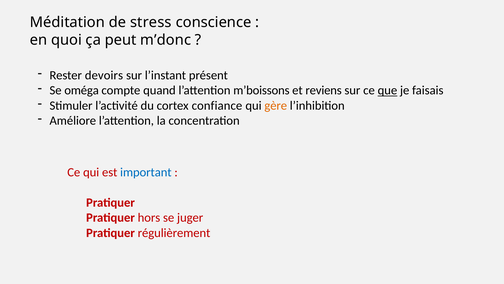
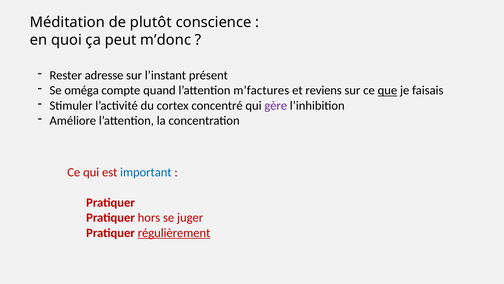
stress: stress -> plutôt (151, 22)
devoirs: devoirs -> adresse (104, 75)
m’boissons: m’boissons -> m’factures (261, 90)
confiance: confiance -> concentré (217, 105)
gère colour: orange -> purple (276, 105)
régulièrement underline: none -> present (174, 233)
